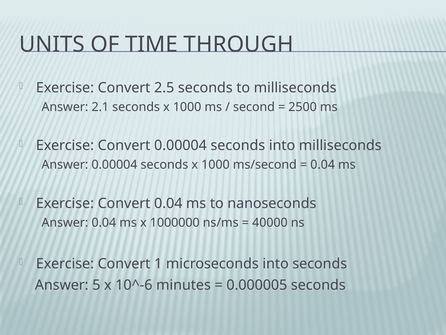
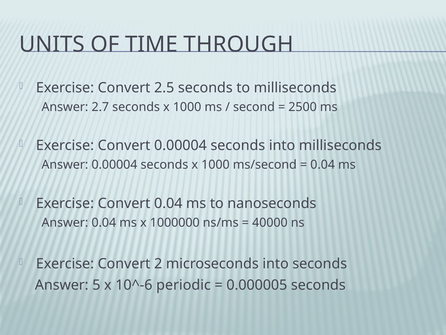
2.1: 2.1 -> 2.7 (100, 107)
1: 1 -> 2 (158, 263)
minutes: minutes -> periodic (184, 285)
